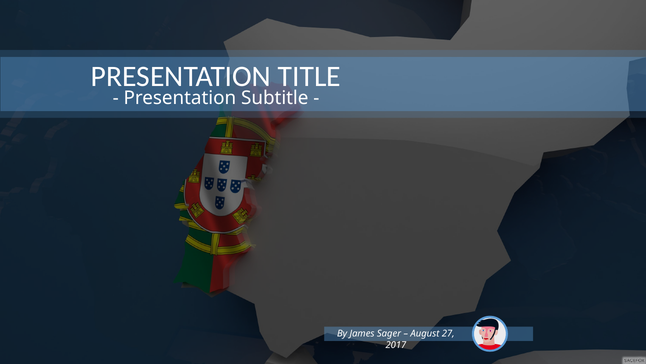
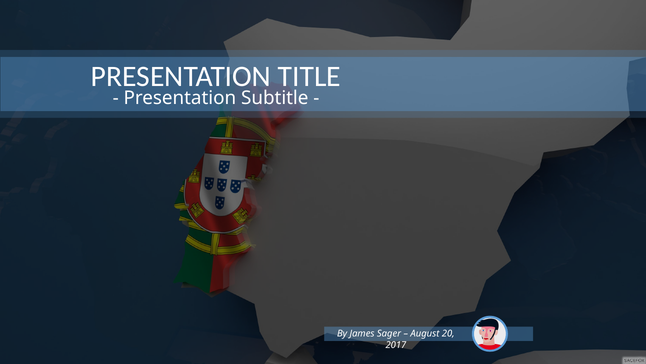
27: 27 -> 20 (448, 333)
